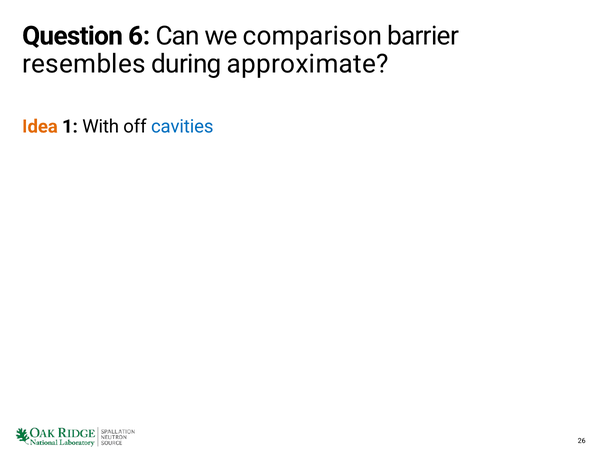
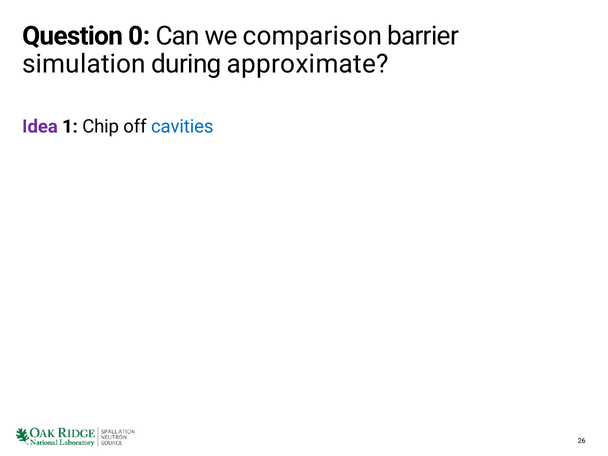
6: 6 -> 0 (139, 36)
resembles: resembles -> simulation (84, 64)
Idea colour: orange -> purple (40, 127)
With: With -> Chip (101, 127)
